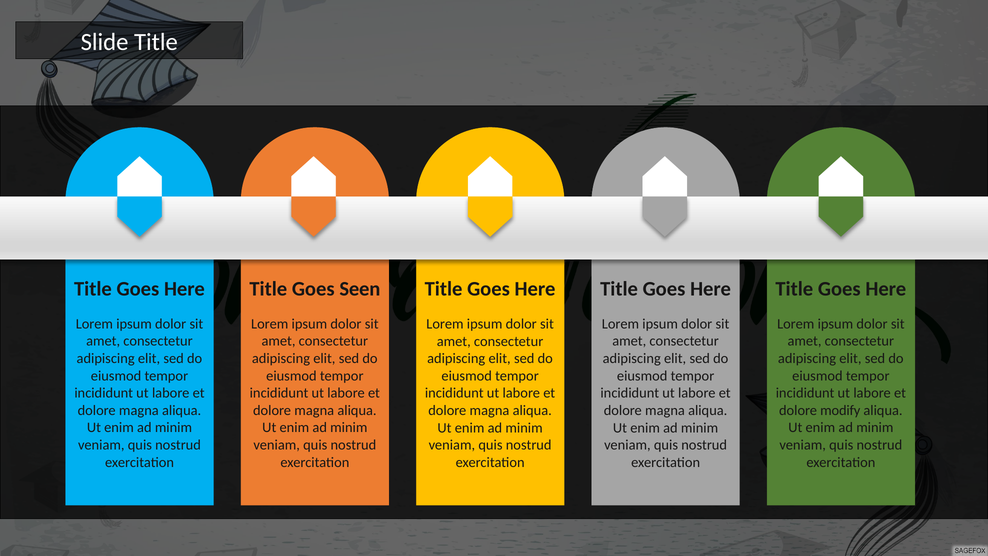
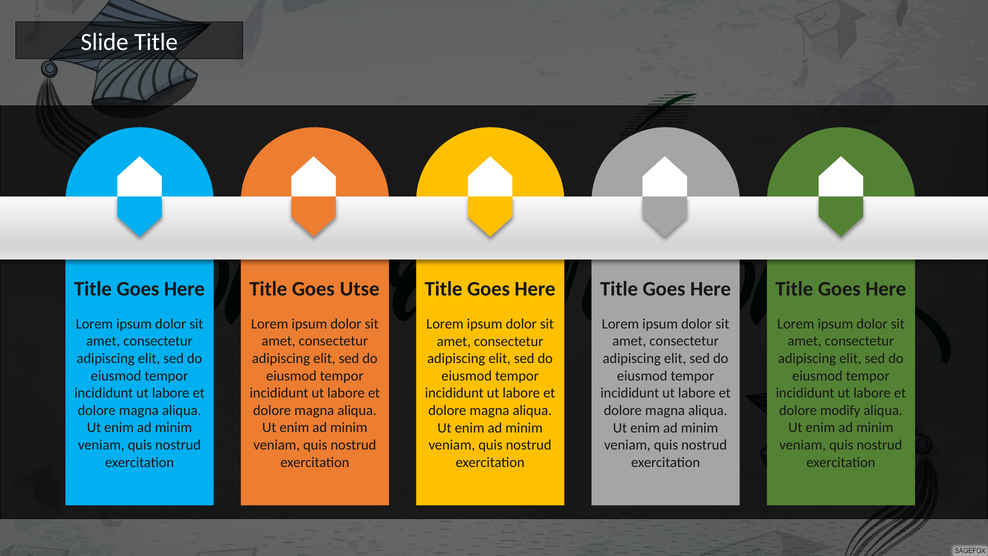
Seen: Seen -> Utse (360, 289)
